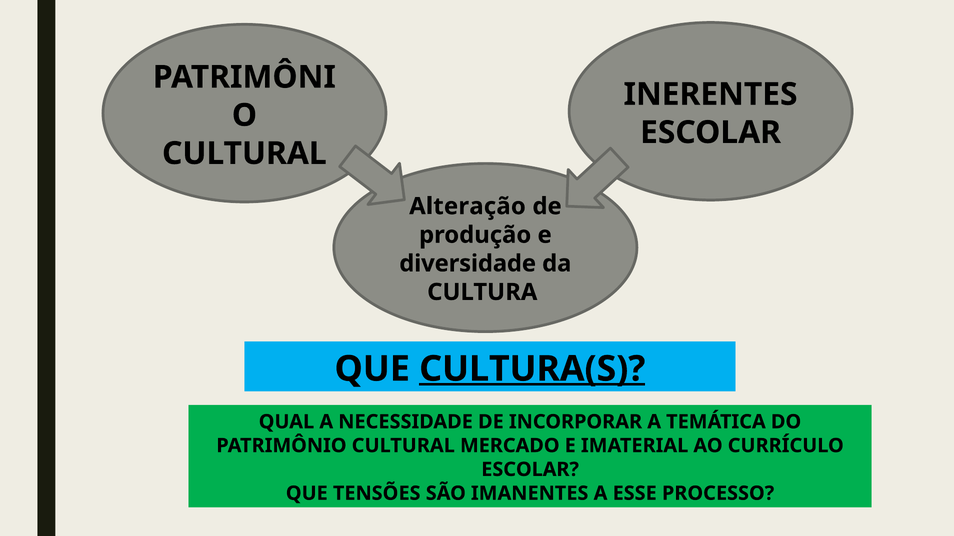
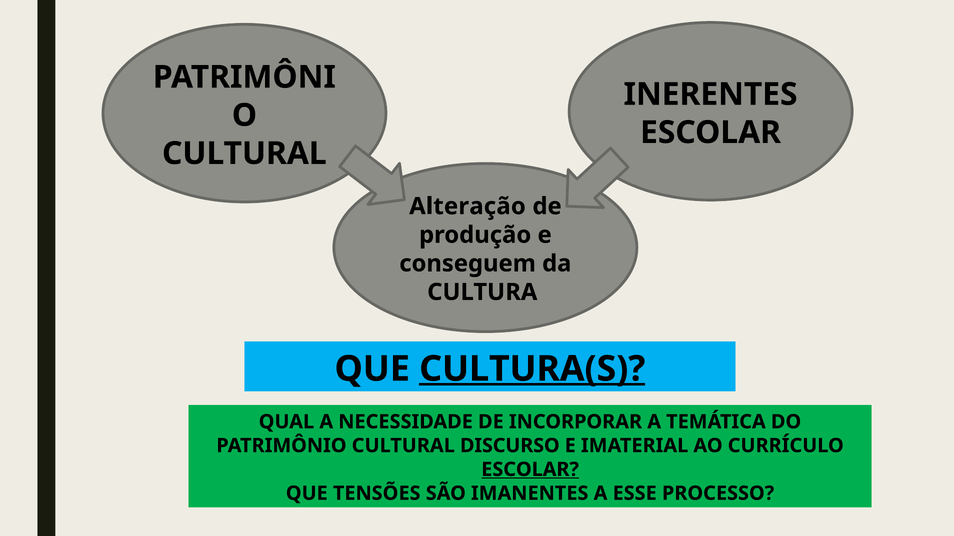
diversidade: diversidade -> conseguem (468, 264)
MERCADO: MERCADO -> DISCURSO (510, 446)
ESCOLAR underline: none -> present (530, 470)
